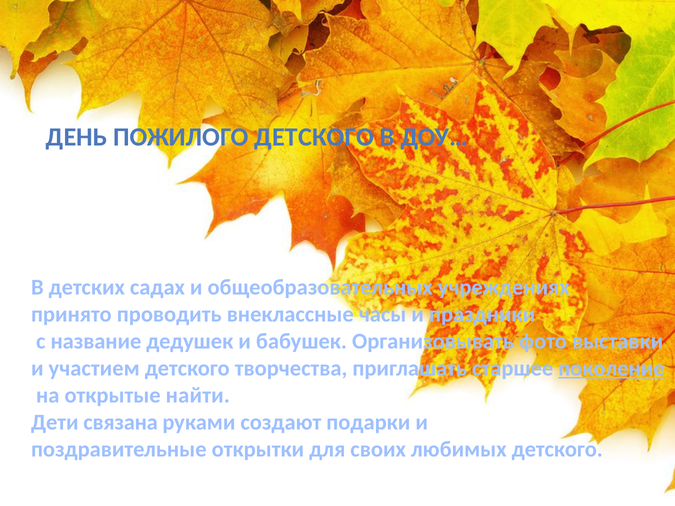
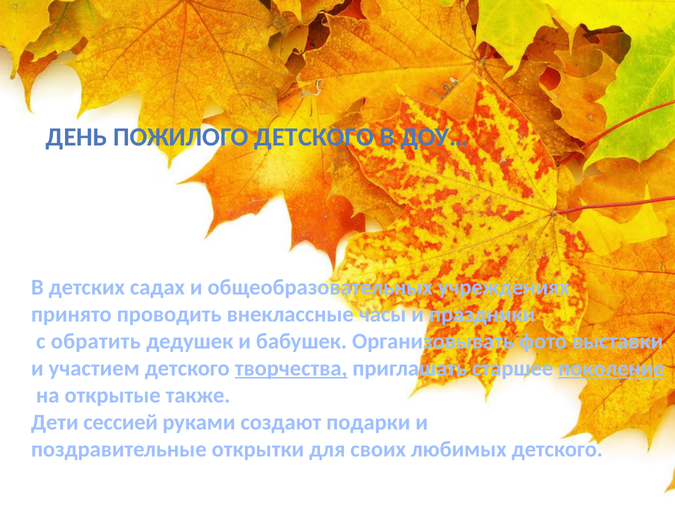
название: название -> обратить (96, 341)
творчества underline: none -> present (291, 368)
найти: найти -> также (198, 395)
связана: связана -> сессией (121, 422)
